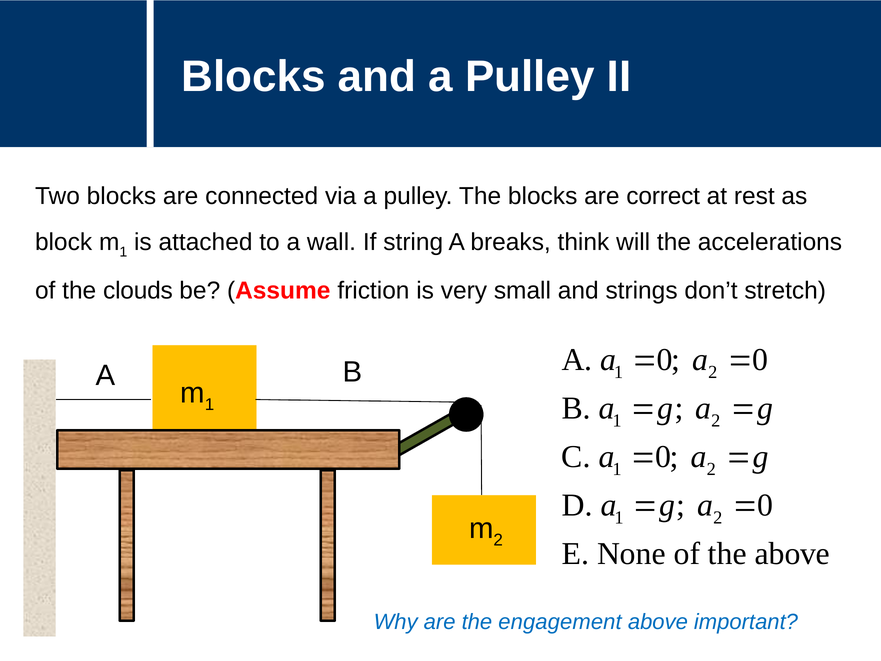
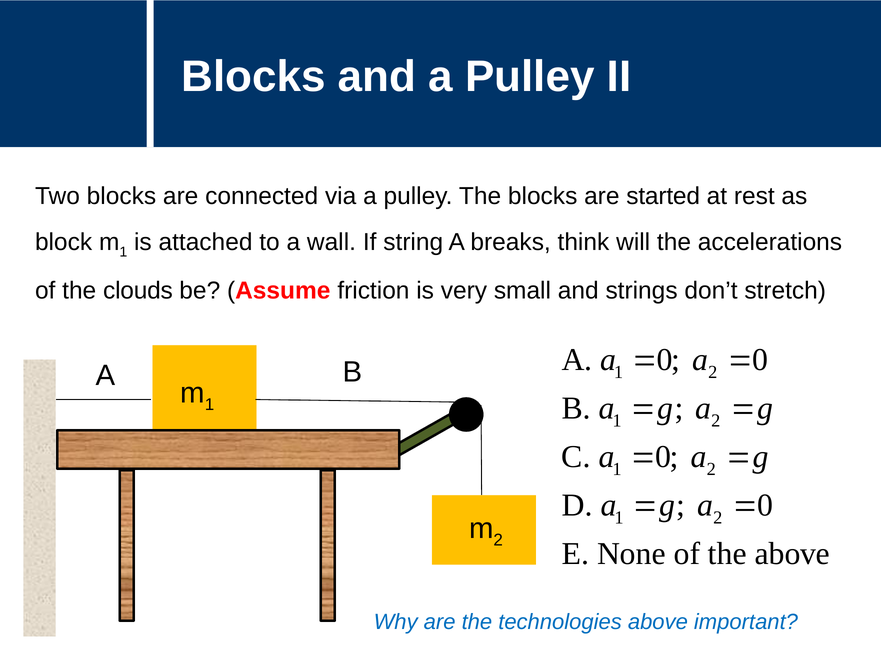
correct: correct -> started (663, 196)
engagement: engagement -> technologies (560, 622)
